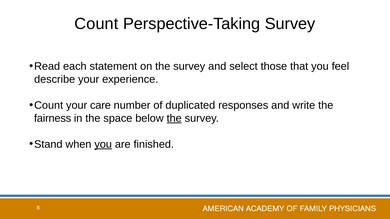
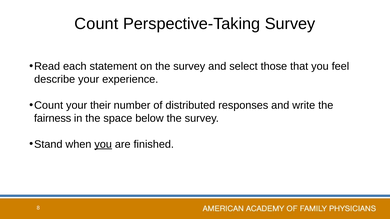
care: care -> their (100, 105)
duplicated: duplicated -> distributed (190, 105)
the underline: present -> none (174, 118)
